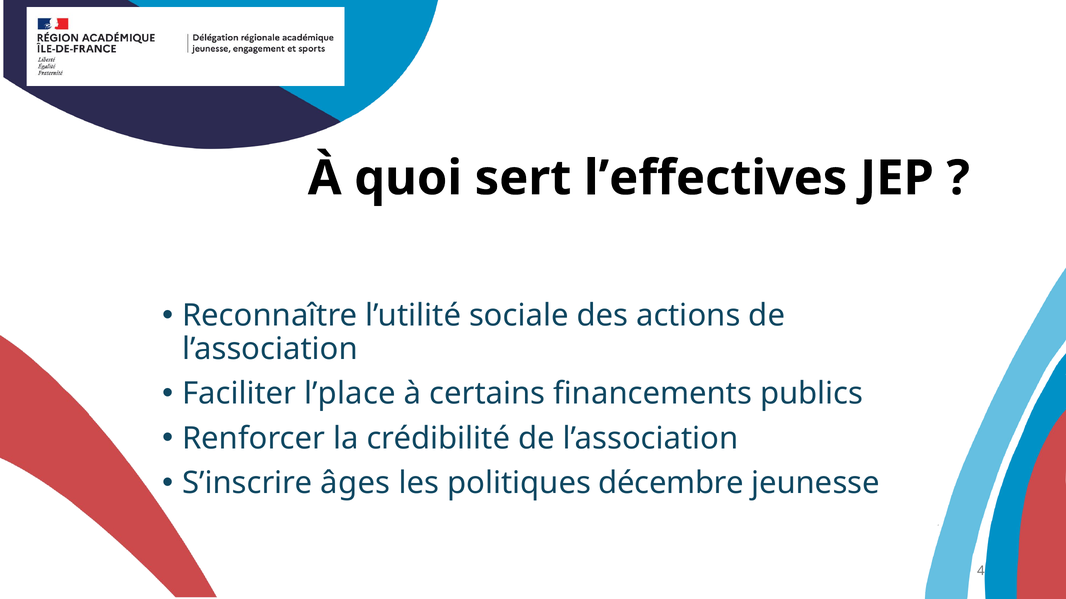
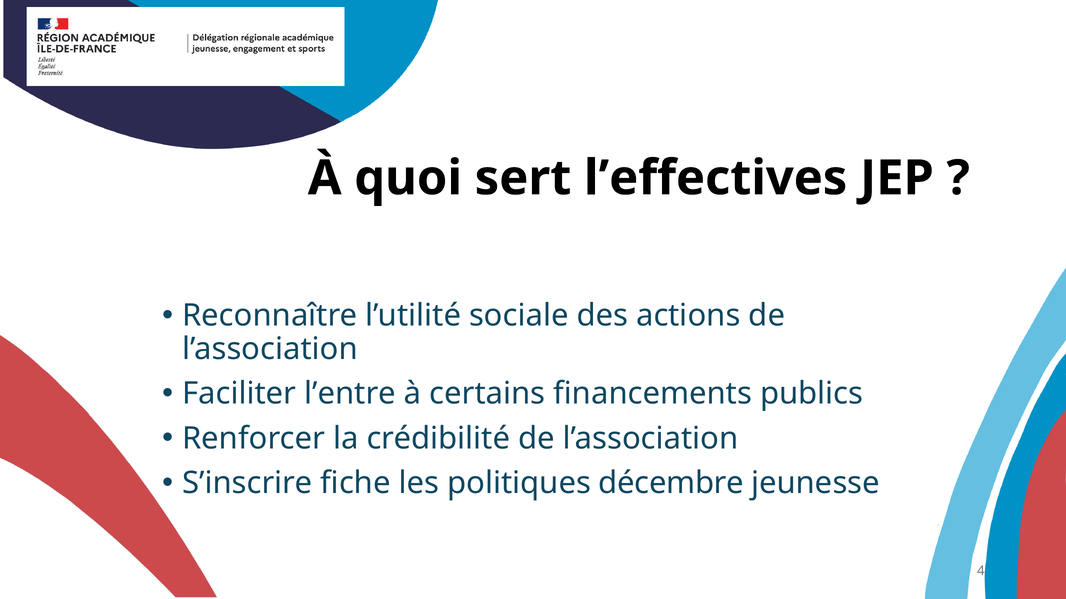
l’place: l’place -> l’entre (350, 394)
âges: âges -> fiche (355, 484)
